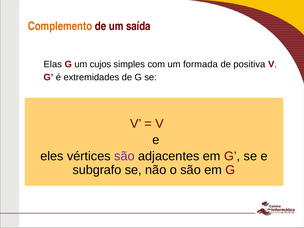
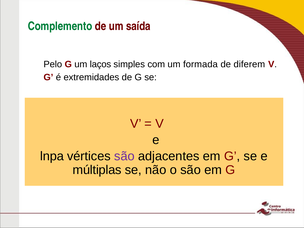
Complemento colour: orange -> green (60, 26)
Elas: Elas -> Pelo (53, 64)
cujos: cujos -> laços (100, 64)
positiva: positiva -> diferem (249, 64)
eles: eles -> lnpa (52, 156)
subgrafo: subgrafo -> múltiplas (97, 170)
